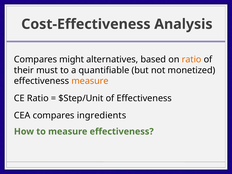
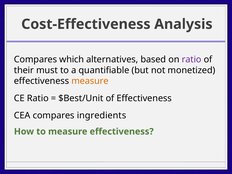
might: might -> which (72, 59)
ratio colour: orange -> purple (192, 59)
$Step/Unit: $Step/Unit -> $Best/Unit (81, 98)
